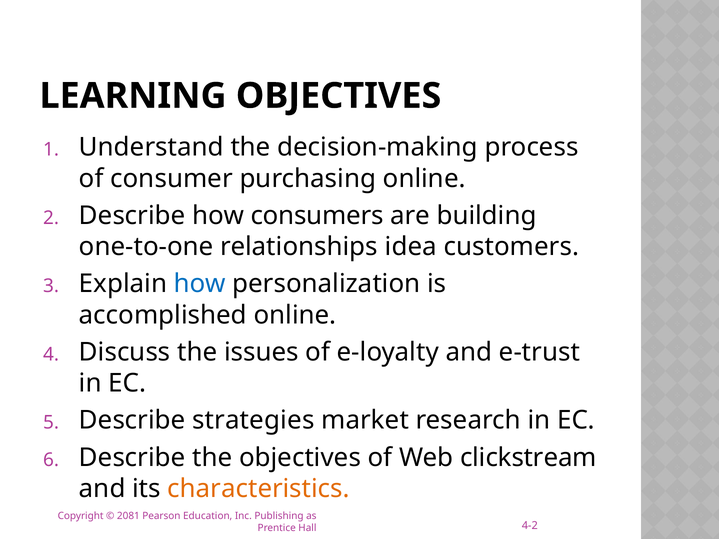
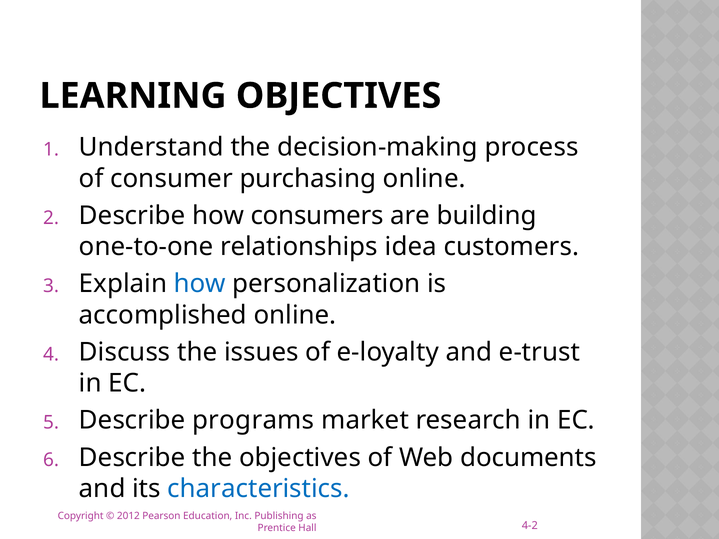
strategies: strategies -> programs (253, 421)
clickstream: clickstream -> documents (528, 458)
characteristics colour: orange -> blue (259, 489)
2081: 2081 -> 2012 (128, 516)
